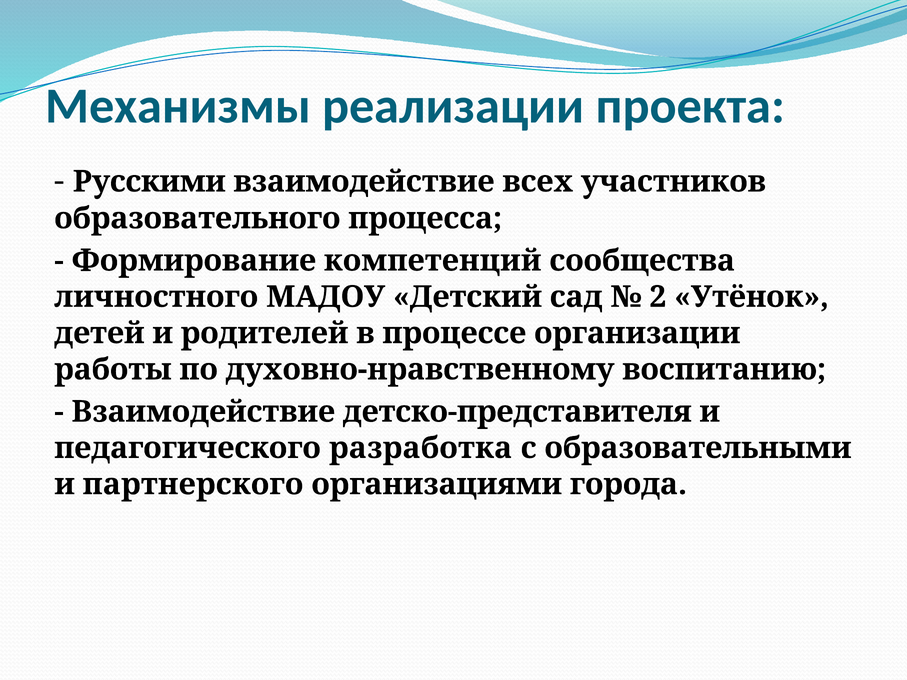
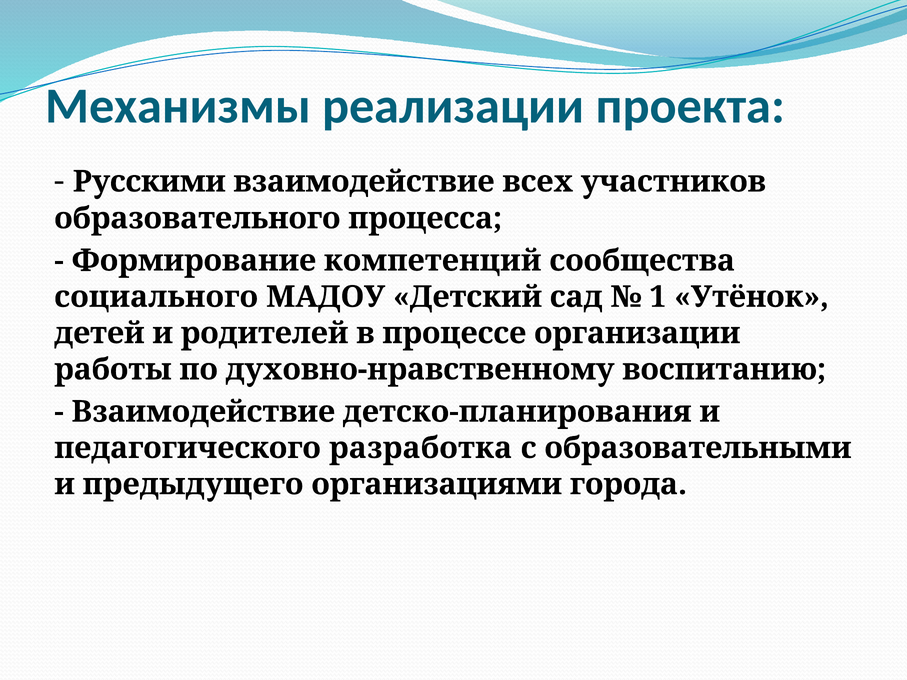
личностного: личностного -> социального (156, 297)
2: 2 -> 1 (658, 297)
детско-представителя: детско-представителя -> детско-планирования (517, 412)
партнерского: партнерского -> предыдущего (193, 484)
